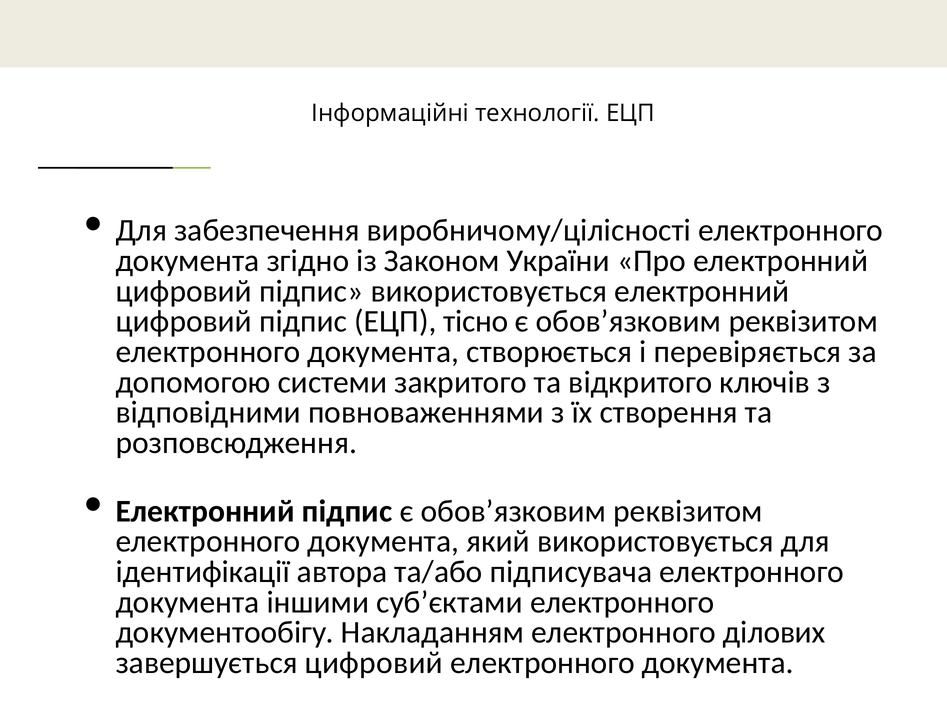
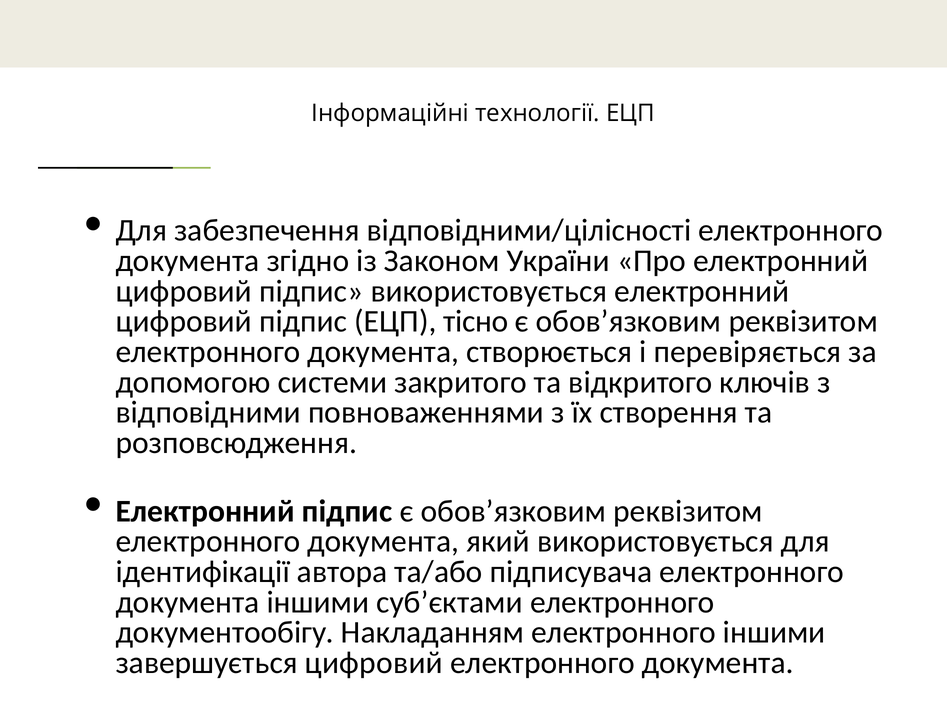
виробничому/цілісності: виробничому/цілісності -> відповідними/цілісності (529, 230)
електронного ділових: ділових -> іншими (774, 632)
